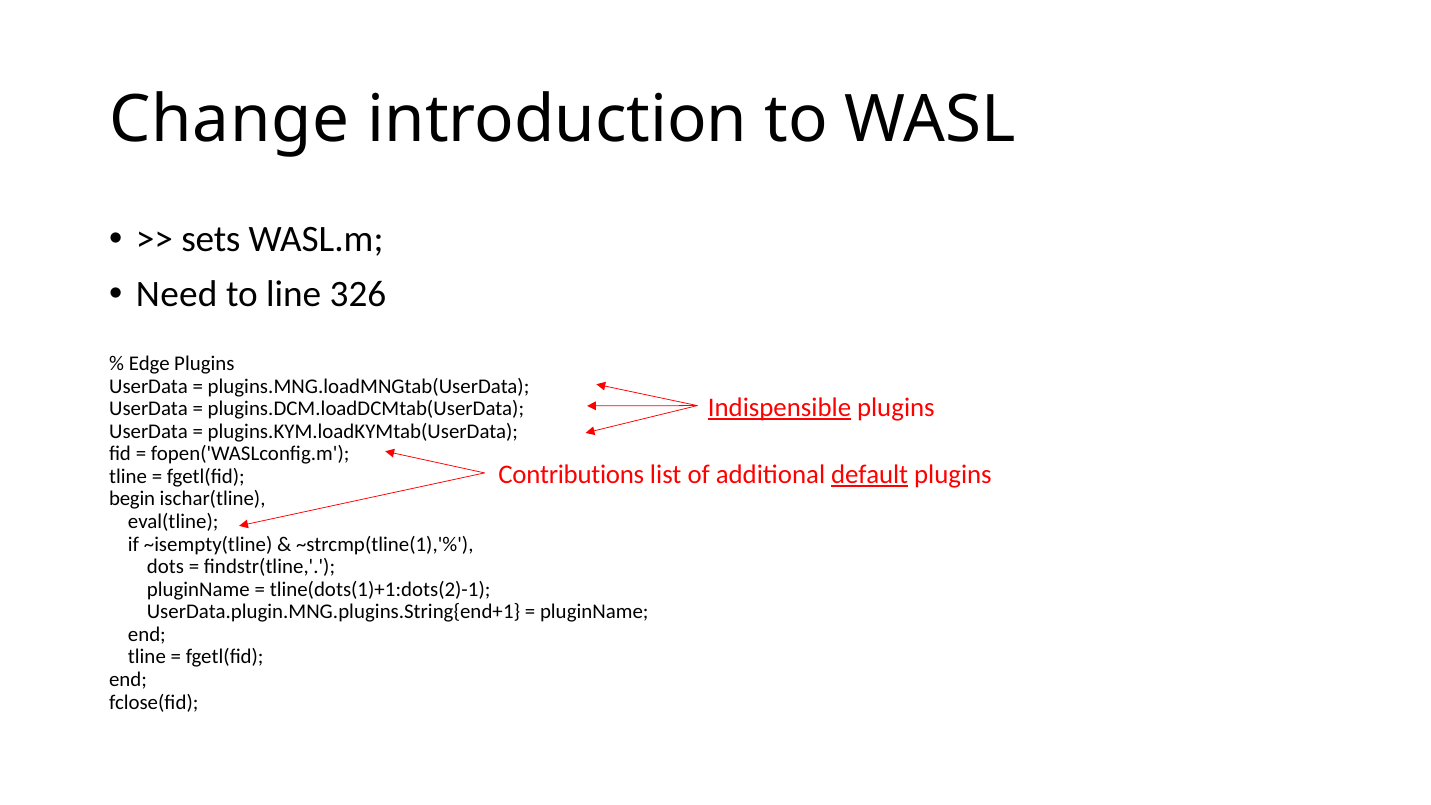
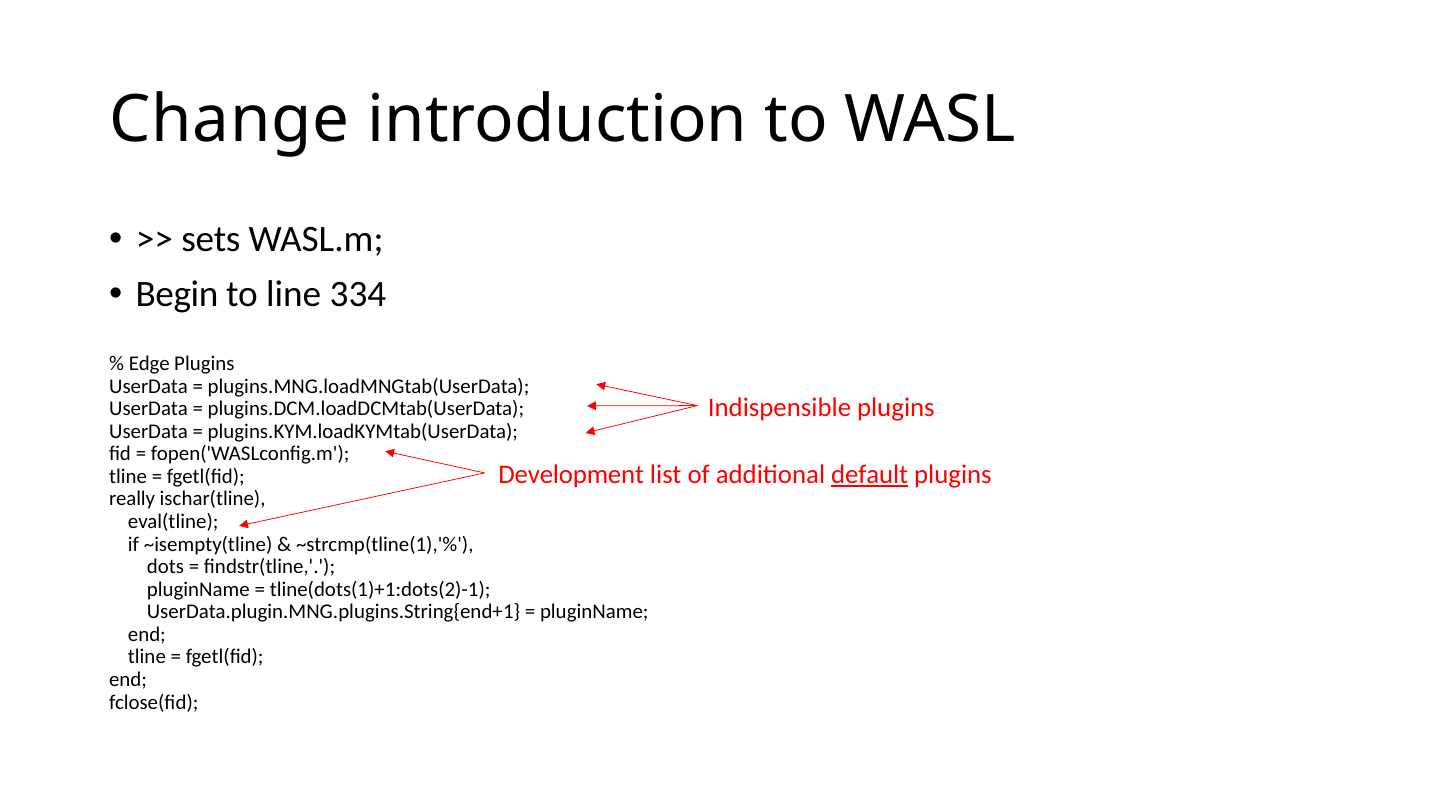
Need: Need -> Begin (177, 295)
326: 326 -> 334 (358, 295)
Indispensible underline: present -> none (779, 407)
Contributions: Contributions -> Development (571, 474)
begin: begin -> really (132, 499)
